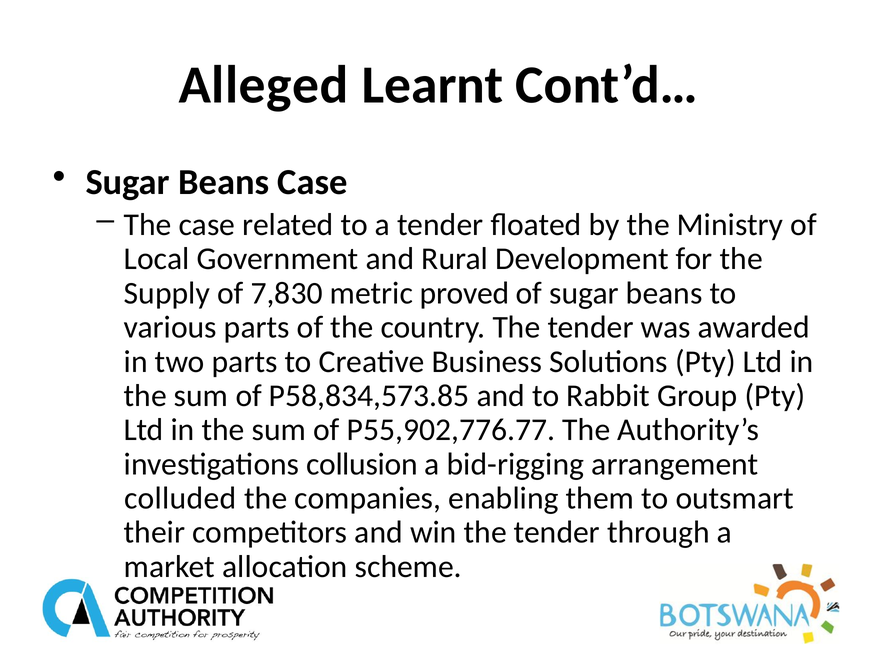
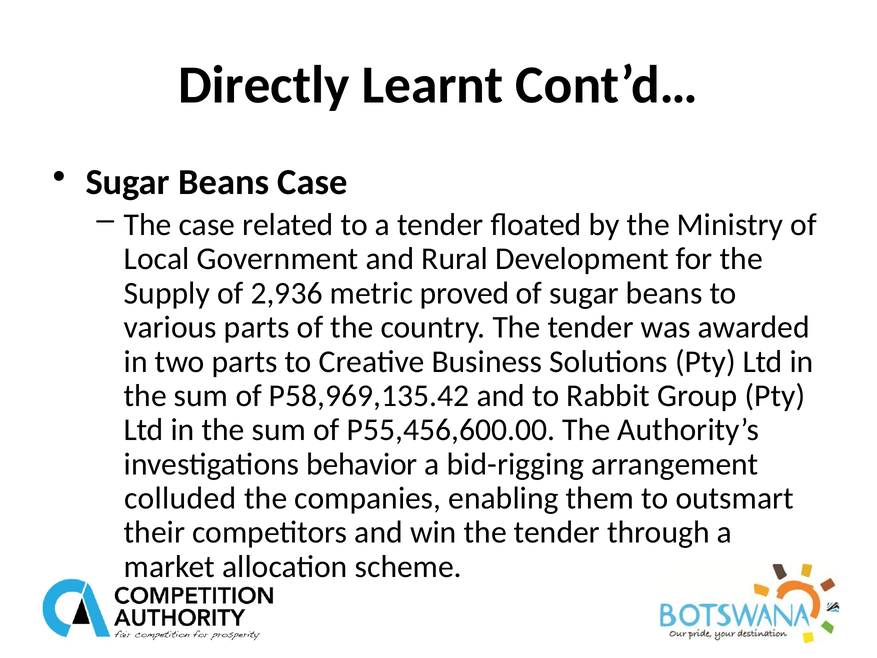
Alleged: Alleged -> Directly (264, 85)
7,830: 7,830 -> 2,936 (287, 293)
P58,834,573.85: P58,834,573.85 -> P58,969,135.42 (369, 396)
P55,902,776.77: P55,902,776.77 -> P55,456,600.00 (451, 430)
collusion: collusion -> behavior (362, 464)
